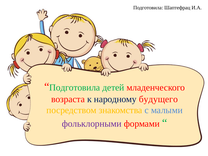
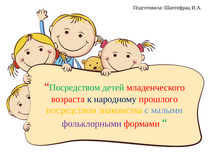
Подготовила: Подготовила -> Посредством (75, 88)
будущего: будущего -> прошлого (158, 99)
